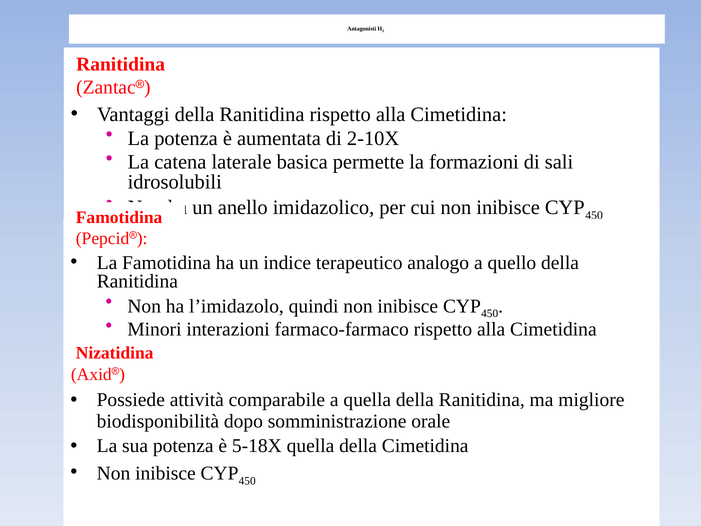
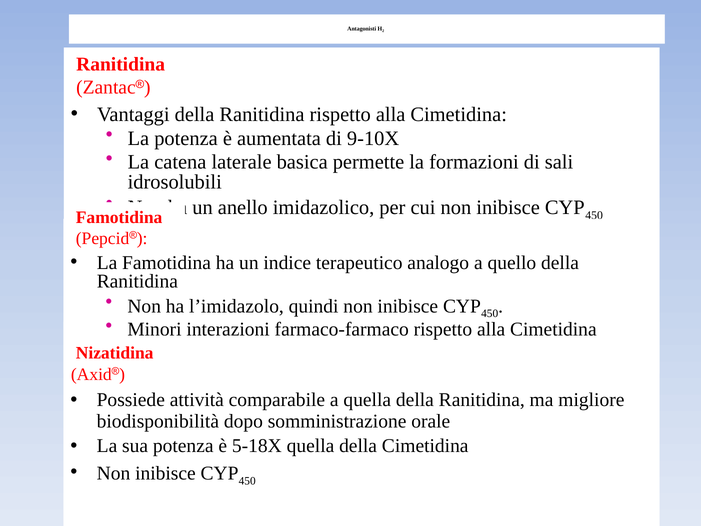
2-10X: 2-10X -> 9-10X (373, 138)
